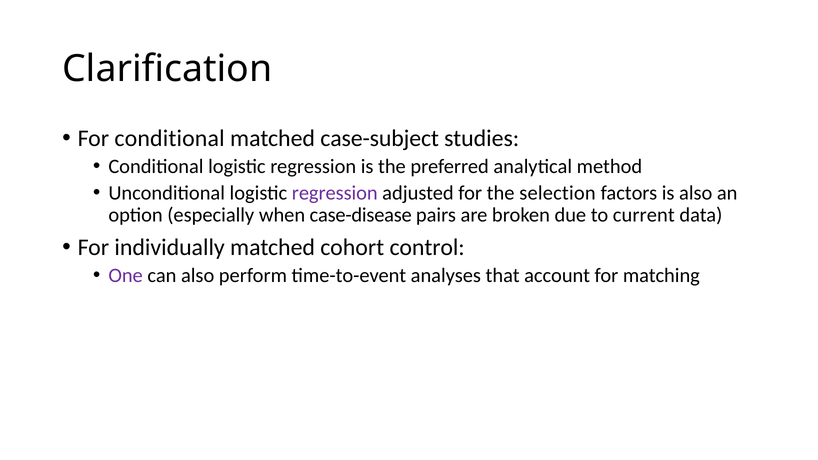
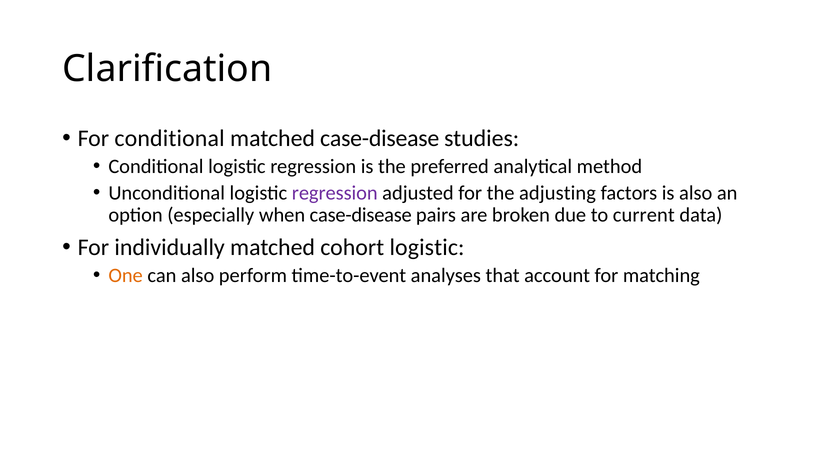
matched case-subject: case-subject -> case-disease (380, 138)
selection: selection -> adjusting (558, 193)
cohort control: control -> logistic (427, 247)
One colour: purple -> orange (126, 276)
